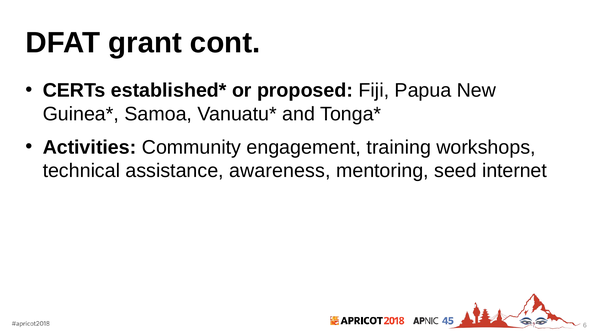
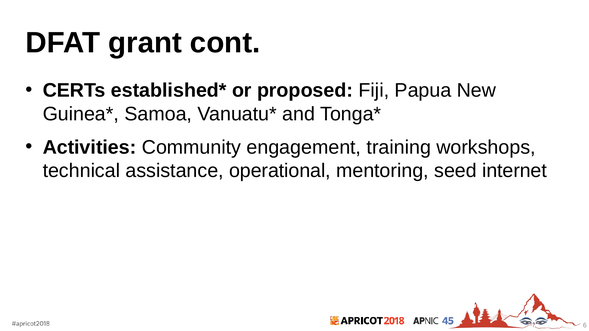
awareness: awareness -> operational (280, 171)
